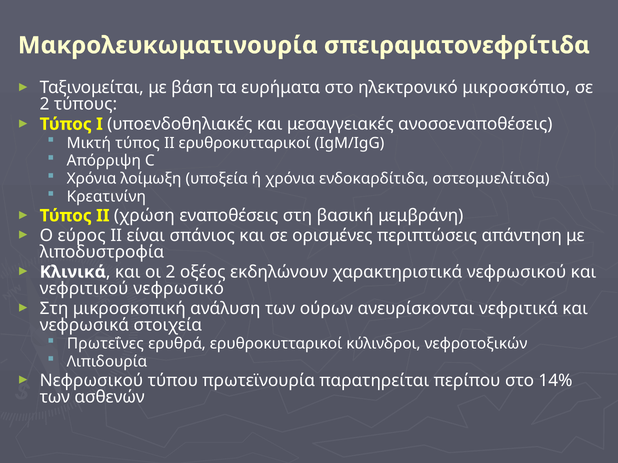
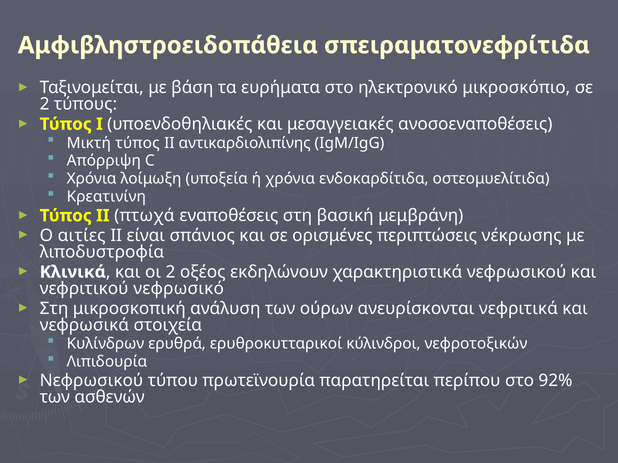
Μακρολευκωματινουρία: Μακρολευκωματινουρία -> Αμφιβληστροειδοπάθεια (168, 45)
ΙΙ ερυθροκυτταρικοί: ερυθροκυτταρικοί -> αντικαρδιολιπίνης (245, 143)
χρώση: χρώση -> πτωχά (144, 216)
εύρος: εύρος -> αιτίες (82, 236)
απάντηση: απάντηση -> νέκρωσης (522, 236)
Πρωτεΐνες: Πρωτεΐνες -> Κυλίνδρων (105, 344)
14%: 14% -> 92% (555, 381)
